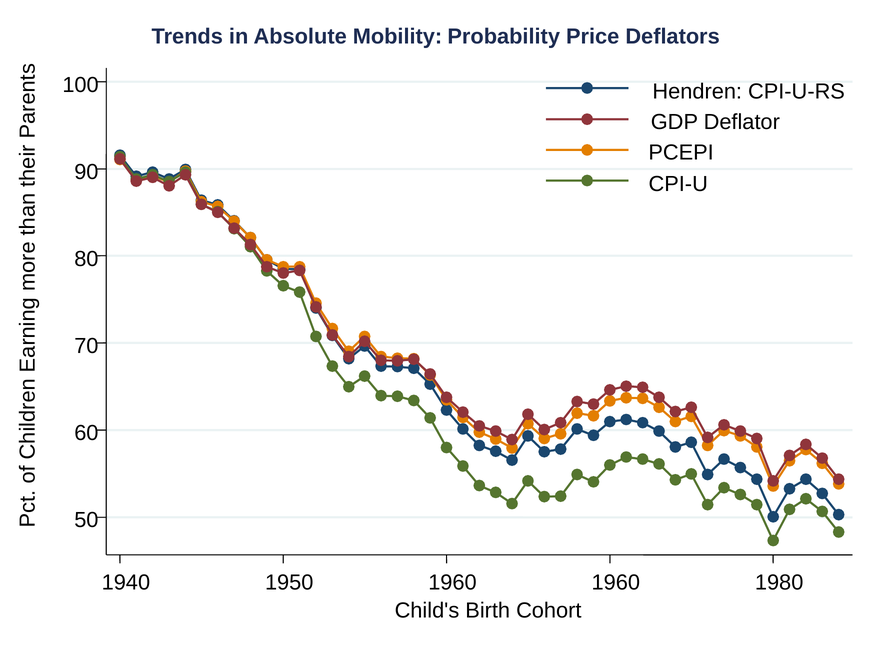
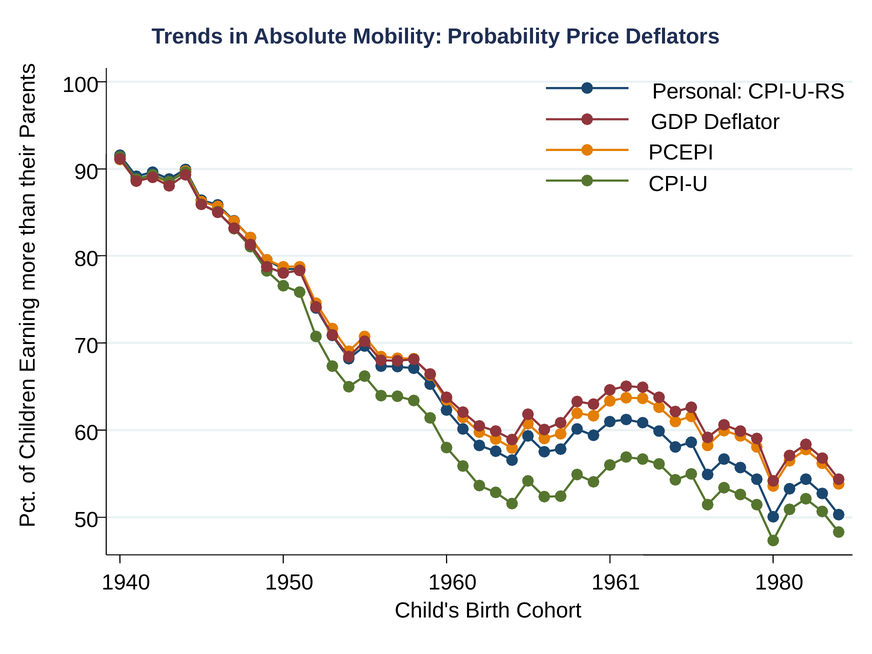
Hendren: Hendren -> Personal (697, 91)
1960 1960: 1960 -> 1961 (616, 583)
